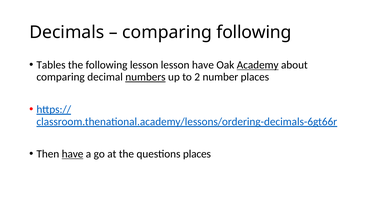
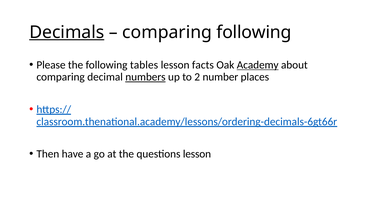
Decimals underline: none -> present (67, 32)
Tables: Tables -> Please (51, 65)
following lesson: lesson -> tables (144, 65)
lesson have: have -> facts (203, 65)
have underline: present -> none (73, 154)
questions places: places -> lesson (197, 154)
